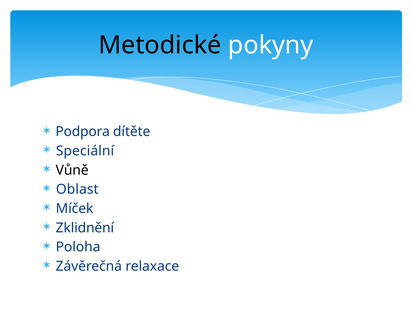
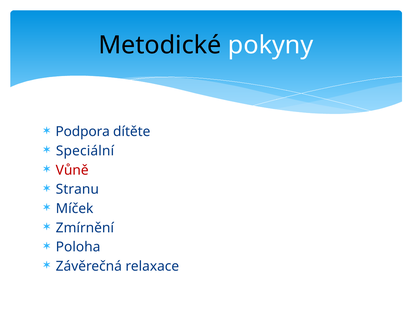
Vůně colour: black -> red (72, 170)
Oblast: Oblast -> Stranu (77, 189)
Zklidnění: Zklidnění -> Zmírnění (85, 228)
